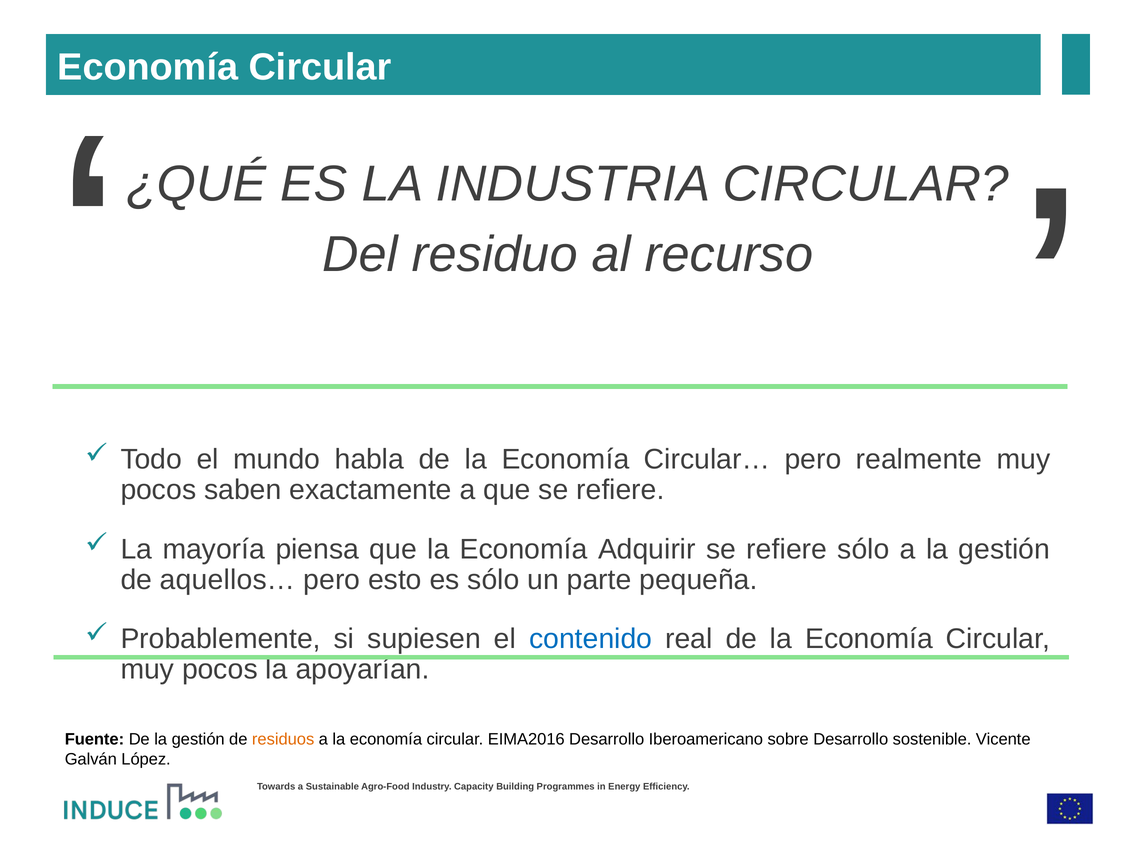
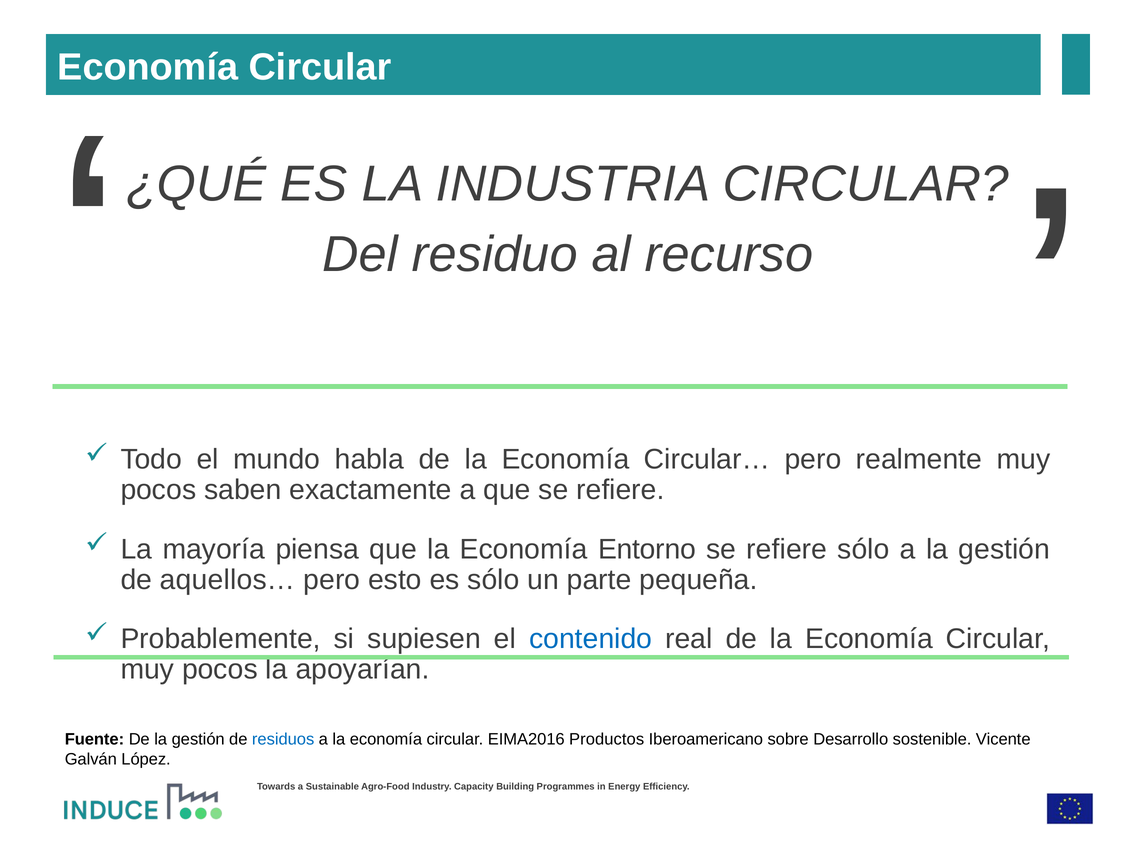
Adquirir: Adquirir -> Entorno (647, 549)
residuos colour: orange -> blue (283, 739)
EIMA2016 Desarrollo: Desarrollo -> Productos (607, 739)
